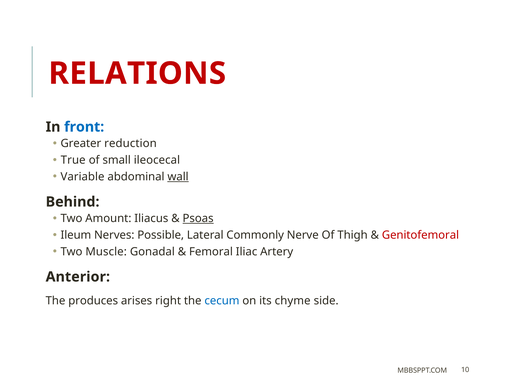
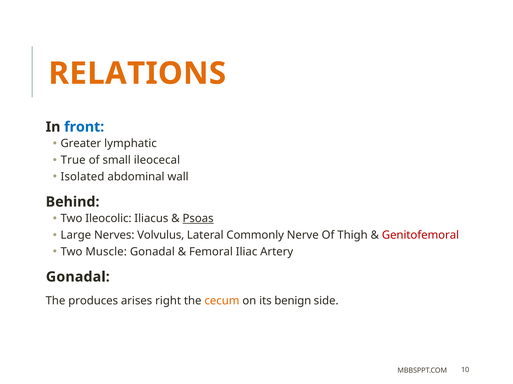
RELATIONS colour: red -> orange (137, 74)
reduction: reduction -> lymphatic (131, 144)
Variable: Variable -> Isolated (82, 177)
wall underline: present -> none (178, 177)
Amount: Amount -> Ileocolic (108, 219)
Ileum: Ileum -> Large (76, 236)
Possible: Possible -> Volvulus (161, 236)
Anterior: Anterior -> Gonadal (78, 277)
cecum colour: blue -> orange (222, 301)
chyme: chyme -> benign (293, 301)
